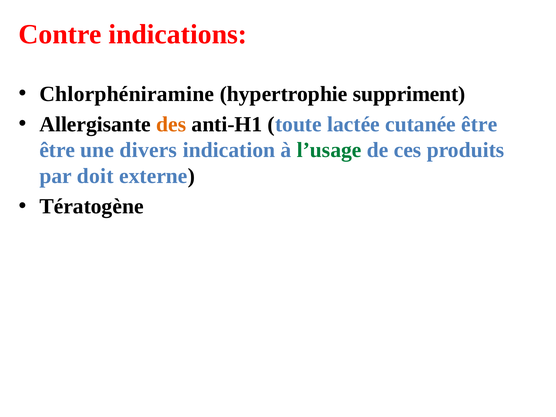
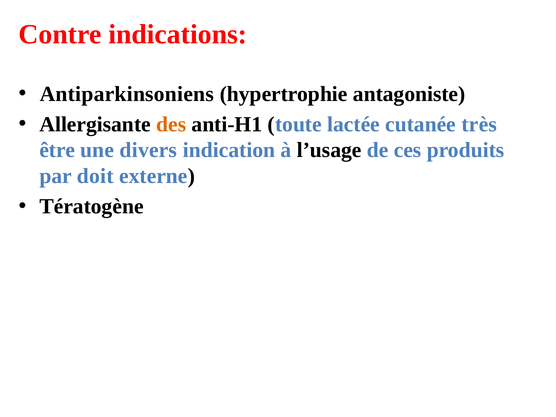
Chlorphéniramine: Chlorphéniramine -> Antiparkinsoniens (127, 94)
suppriment: suppriment -> antagoniste (409, 94)
cutanée être: être -> très (479, 124)
l’usage colour: green -> black (329, 150)
